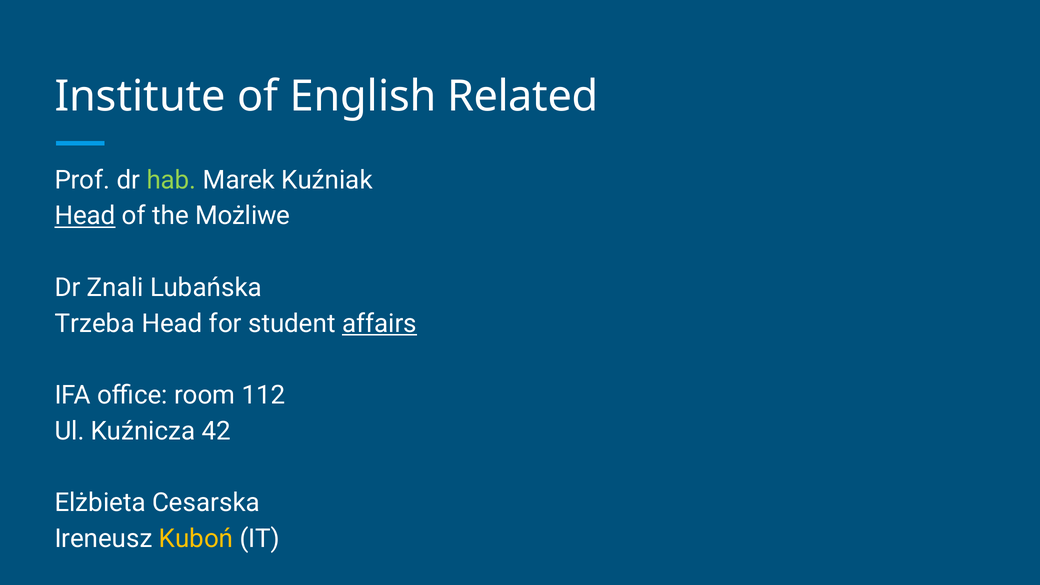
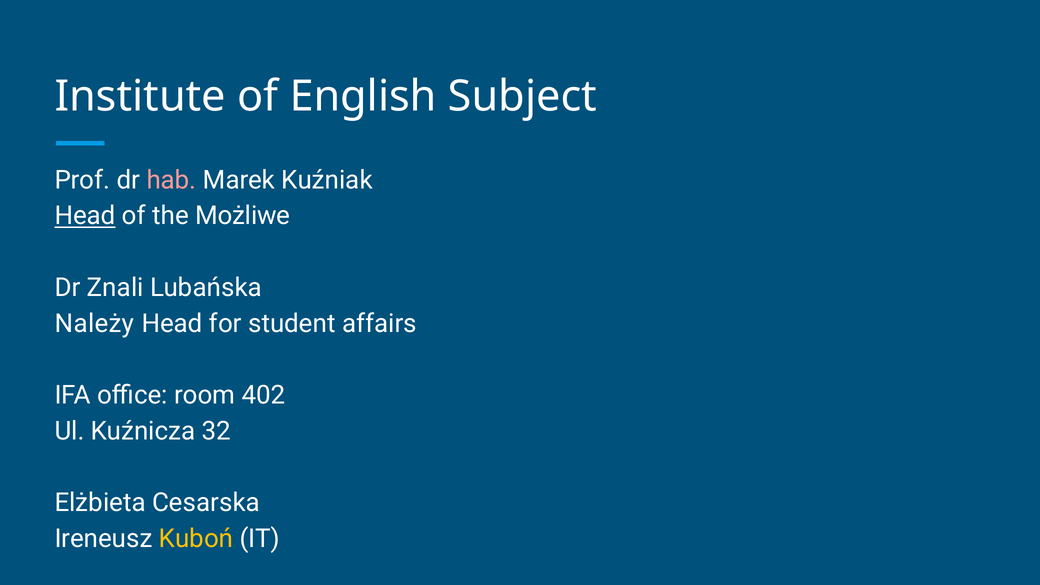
Related: Related -> Subject (522, 97)
hab colour: light green -> pink (171, 180)
Trzeba: Trzeba -> Należy (95, 323)
affairs underline: present -> none (379, 323)
112: 112 -> 402 (264, 395)
42: 42 -> 32 (216, 431)
